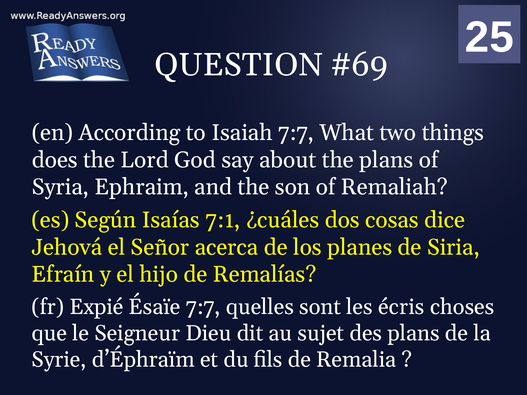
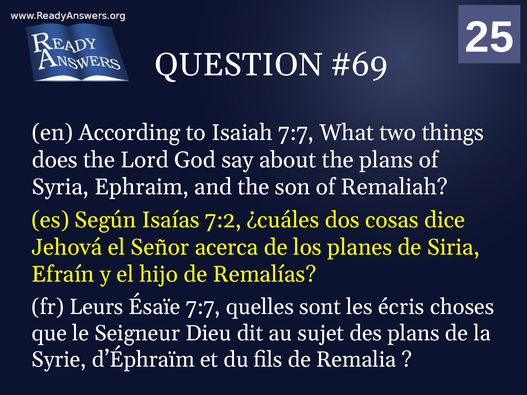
7:1: 7:1 -> 7:2 (223, 220)
Expié: Expié -> Leurs (96, 307)
